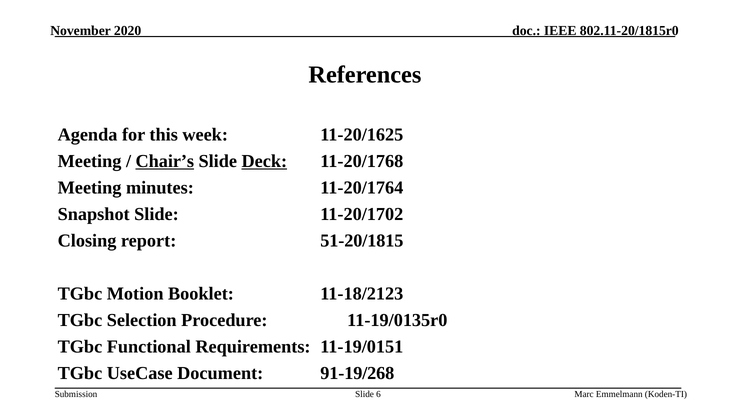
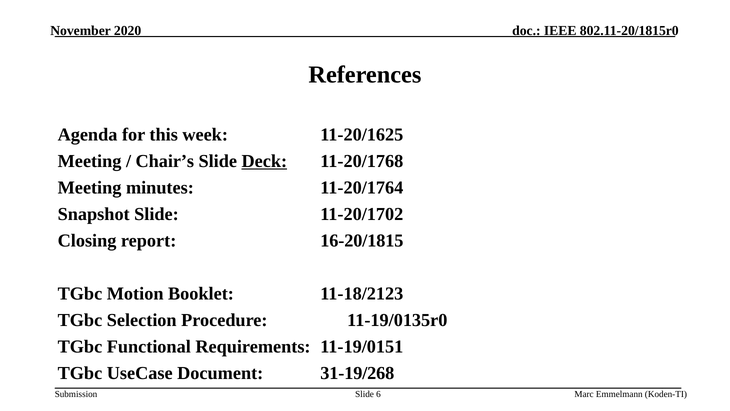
Chair’s underline: present -> none (165, 161)
51-20/1815: 51-20/1815 -> 16-20/1815 (362, 240)
91-19/268: 91-19/268 -> 31-19/268 (357, 373)
